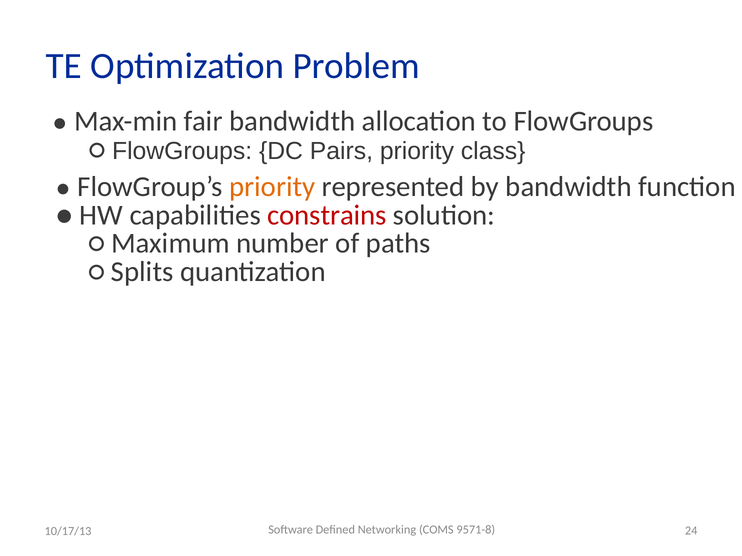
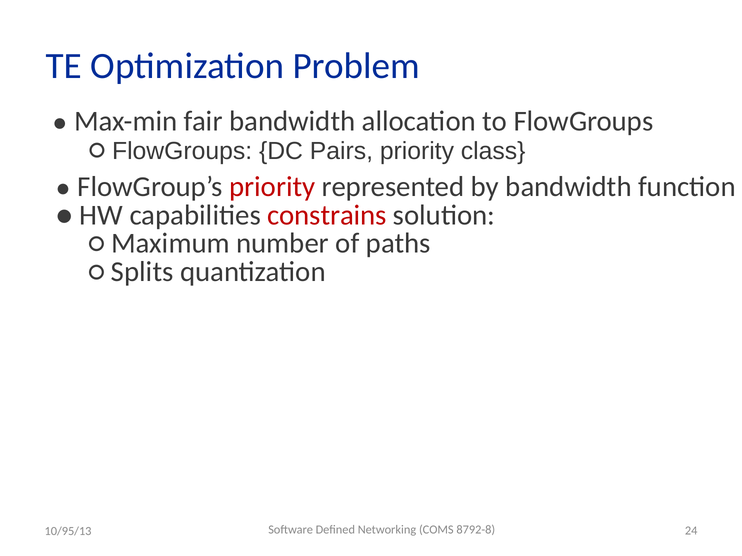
priority colour: orange -> red (272, 187)
9571-8: 9571-8 -> 8792-8 (476, 530)
10/17/13: 10/17/13 -> 10/95/13 (68, 531)
